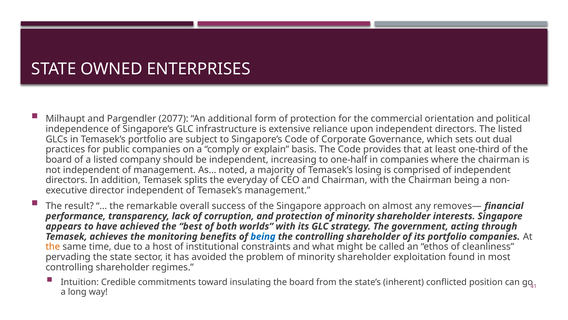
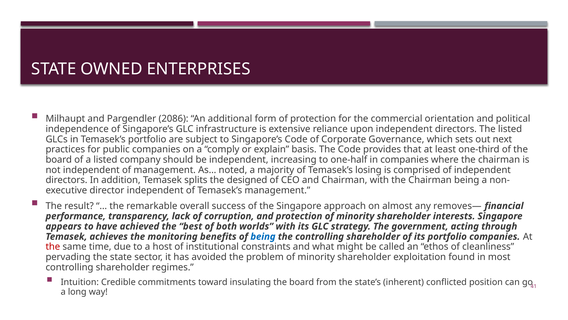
2077: 2077 -> 2086 (174, 119)
dual: dual -> next (502, 139)
everyday: everyday -> designed (247, 180)
the colour: orange -> red (53, 246)
